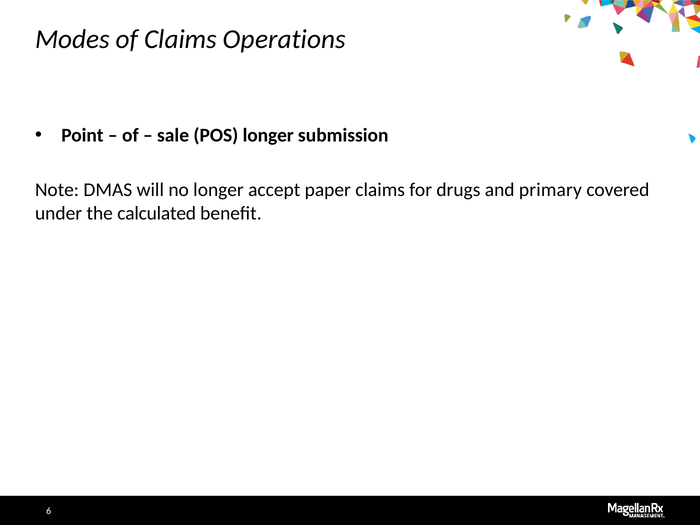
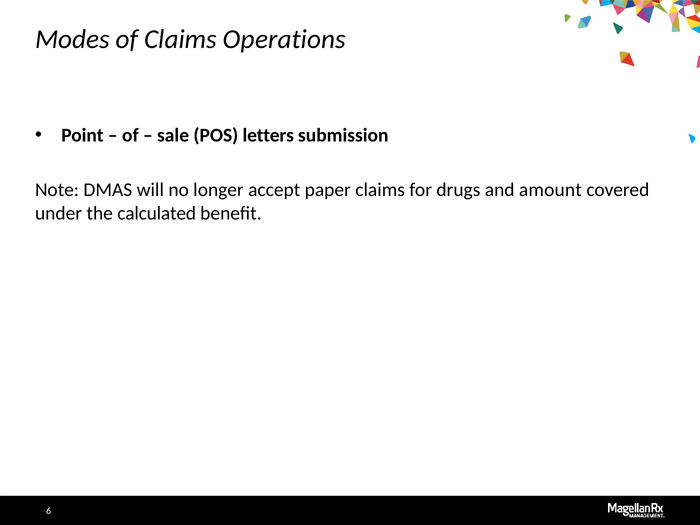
POS longer: longer -> letters (268, 136)
primary: primary -> amount (550, 190)
